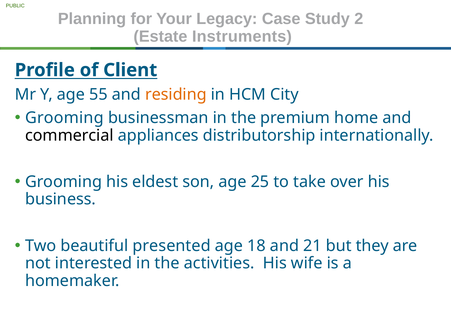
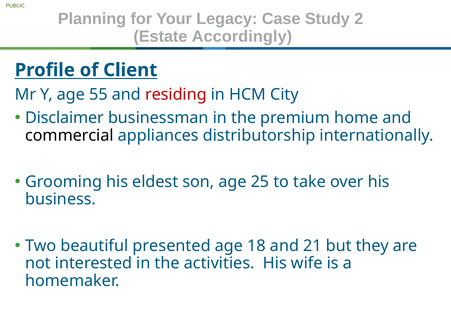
Instruments: Instruments -> Accordingly (242, 36)
residing colour: orange -> red (176, 95)
Grooming: Grooming -> Disclaimer (65, 118)
